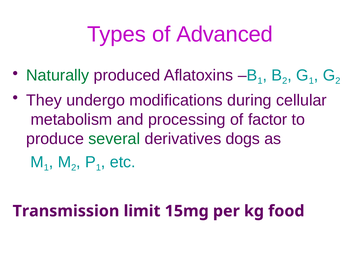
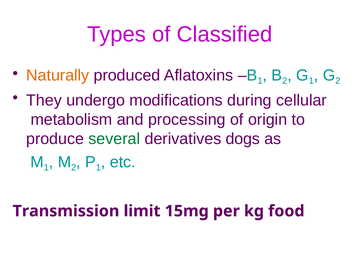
Advanced: Advanced -> Classified (225, 34)
Naturally colour: green -> orange (58, 75)
factor: factor -> origin (268, 120)
